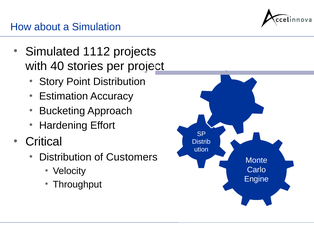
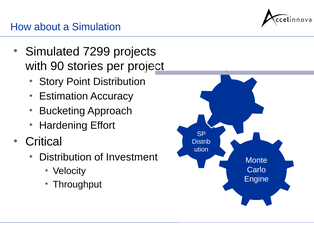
1112: 1112 -> 7299 (96, 52)
40: 40 -> 90 (57, 66)
Customers: Customers -> Investment (132, 157)
